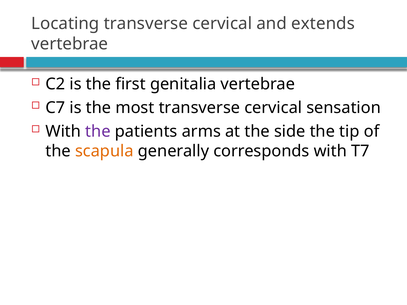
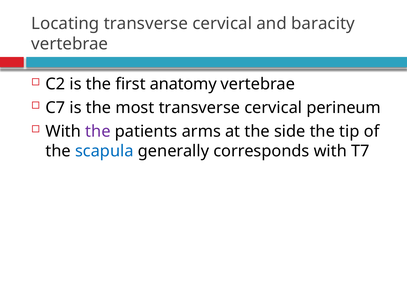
extends: extends -> baracity (323, 24)
genitalia: genitalia -> anatomy (183, 84)
sensation: sensation -> perineum (344, 108)
scapula colour: orange -> blue (104, 151)
